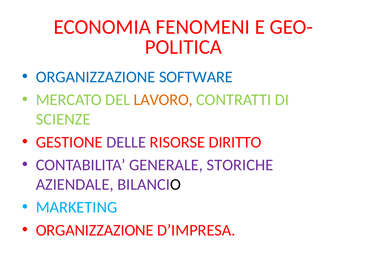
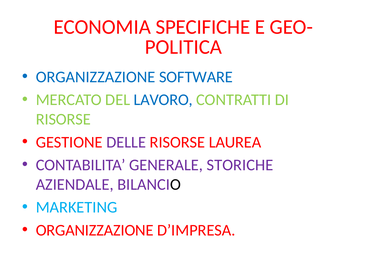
FENOMENI: FENOMENI -> SPECIFICHE (203, 27)
LAVORO colour: orange -> blue (163, 100)
SCIENZE: SCIENZE -> RISORSE (63, 119)
DIRITTO: DIRITTO -> LAUREA (235, 142)
